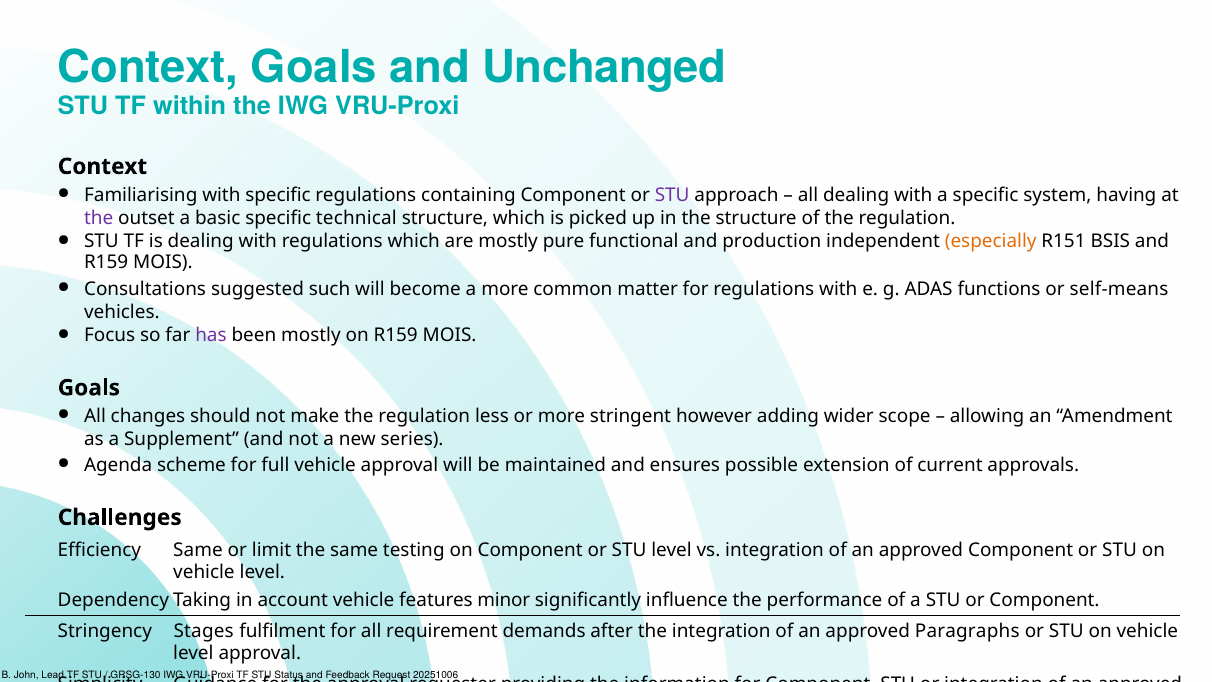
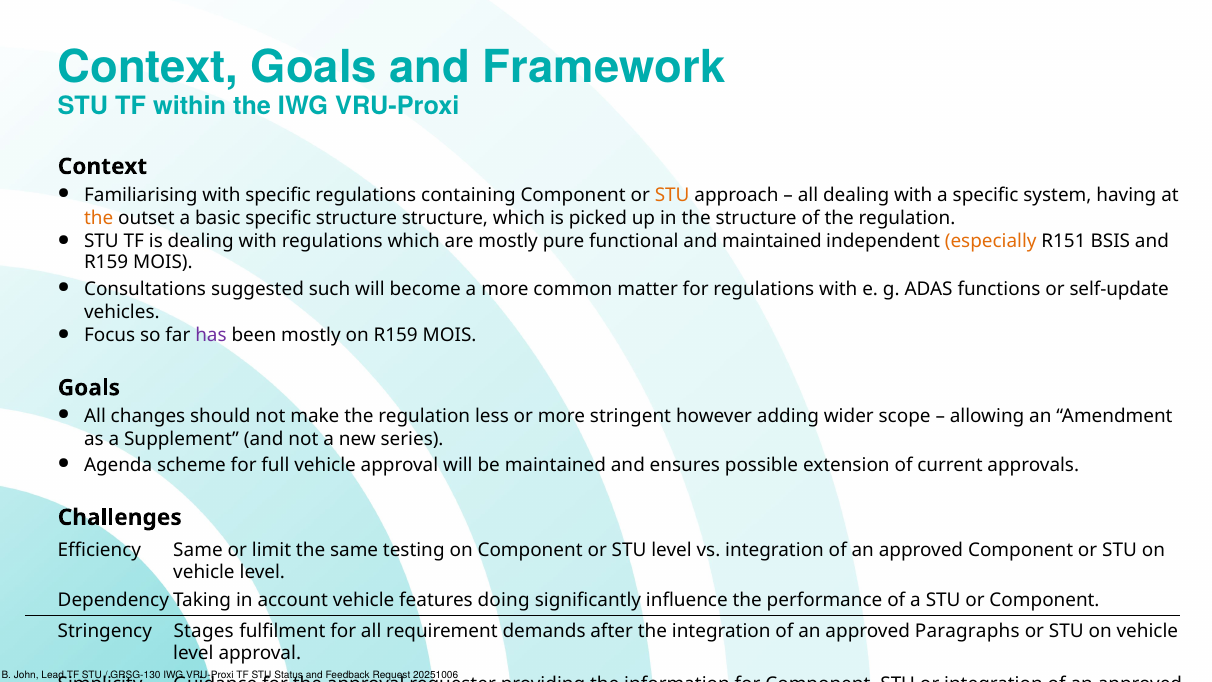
Unchanged: Unchanged -> Framework (604, 68)
STU colour: purple -> orange (672, 195)
the colour: purple -> orange (99, 218)
specific technical: technical -> structure (356, 218)
and production: production -> maintained (772, 242)
self-means: self-means -> self-update (1119, 289)
minor: minor -> doing (504, 600)
